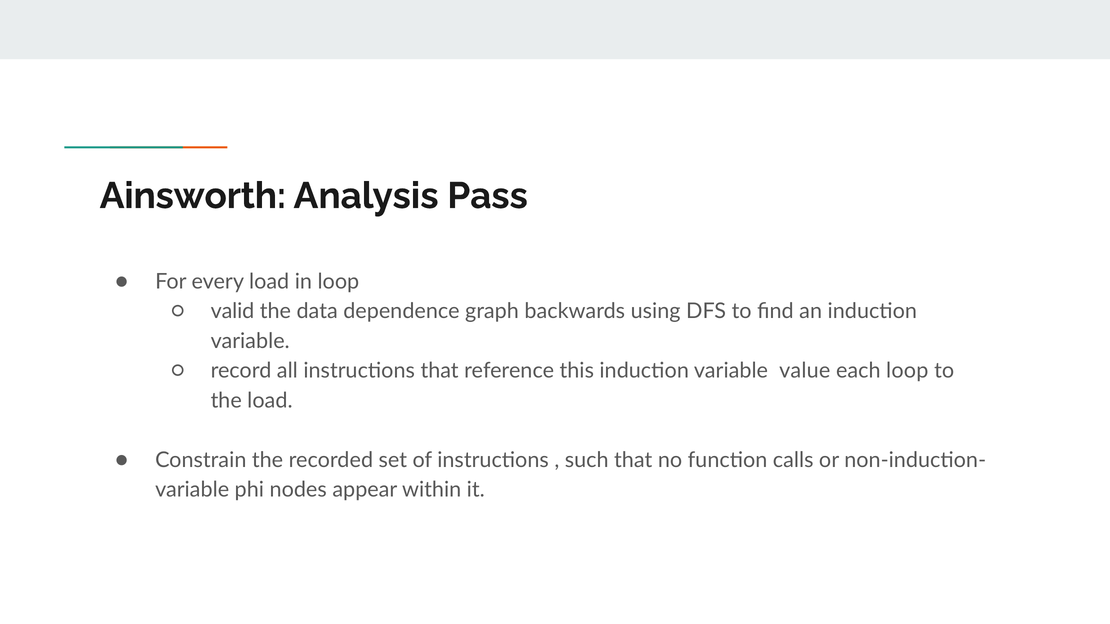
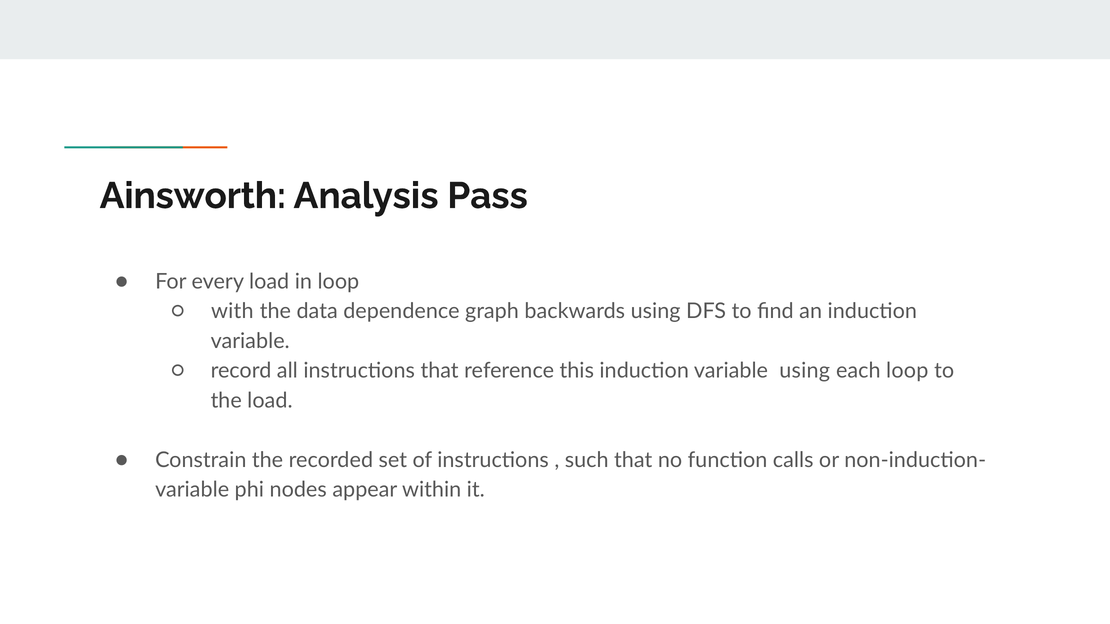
valid: valid -> with (232, 312)
variable value: value -> using (805, 371)
